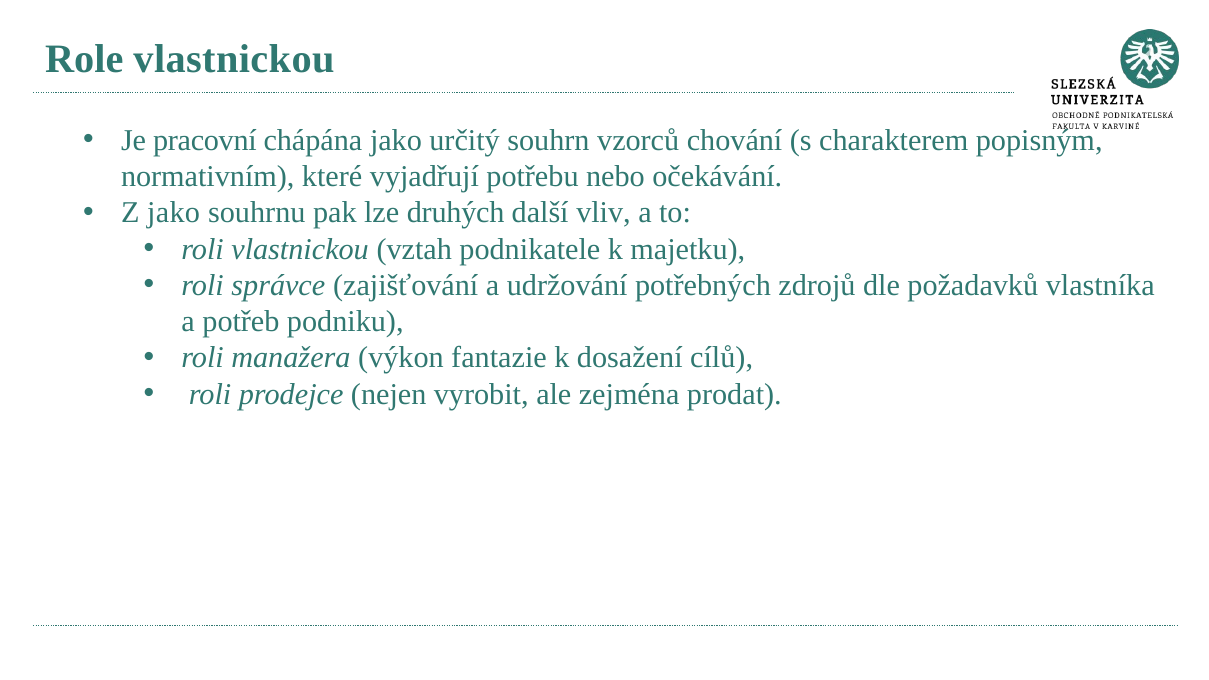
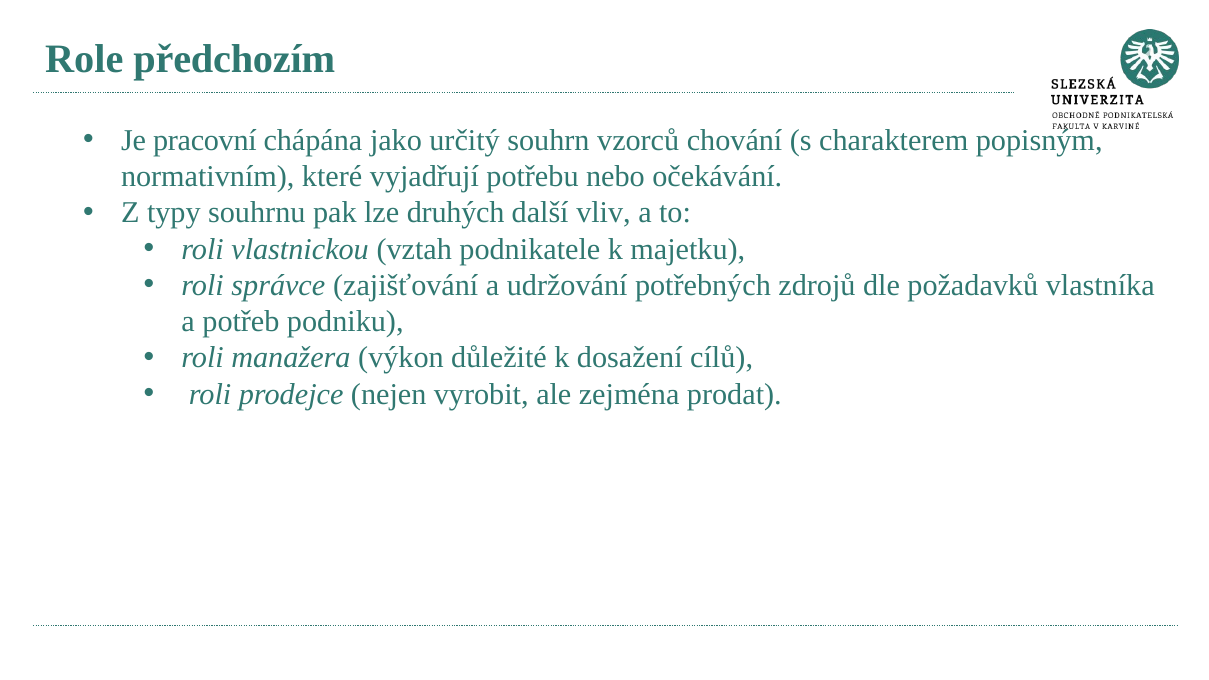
Role vlastnickou: vlastnickou -> předchozím (234, 59)
Z jako: jako -> typy (174, 213)
fantazie: fantazie -> důležité (499, 358)
